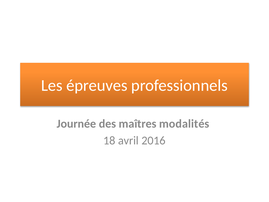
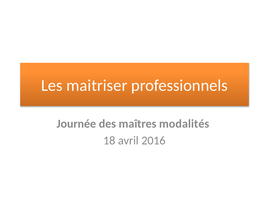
épreuves: épreuves -> maitriser (97, 85)
